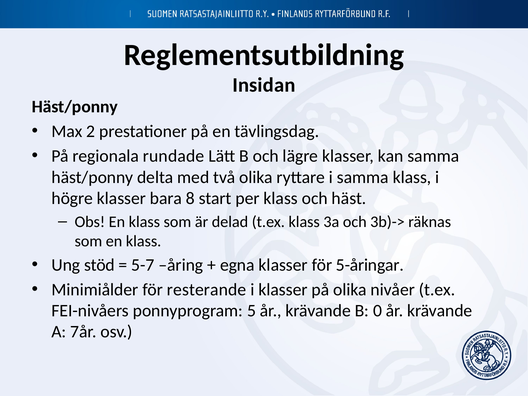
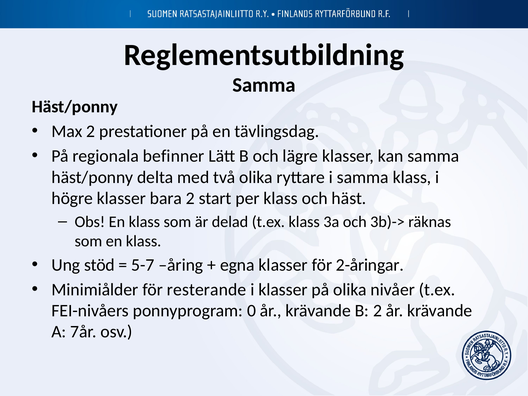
Insidan: Insidan -> Samma (264, 85)
rundade: rundade -> befinner (174, 156)
bara 8: 8 -> 2 (190, 198)
5-åringar: 5-åringar -> 2-åringar (370, 265)
5: 5 -> 0 (251, 311)
B 0: 0 -> 2 (377, 311)
